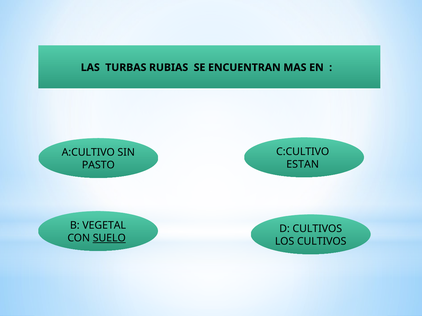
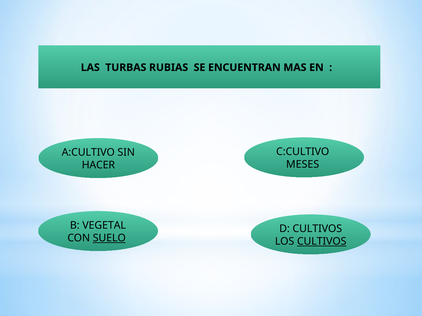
ESTAN: ESTAN -> MESES (303, 165)
PASTO: PASTO -> HACER (98, 165)
CULTIVOS underline: none -> present (322, 242)
